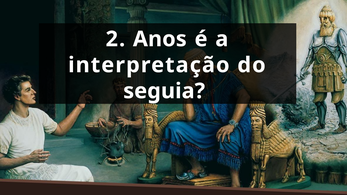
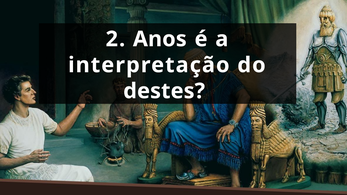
seguia: seguia -> destes (164, 91)
